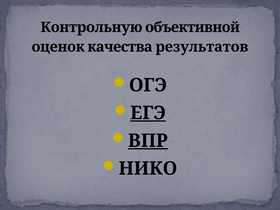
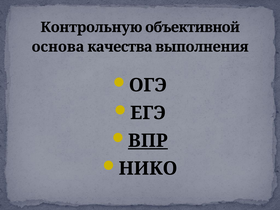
оценок: оценок -> основа (58, 47)
результатов: результатов -> выполнения (202, 47)
ЕГЭ underline: present -> none (148, 113)
